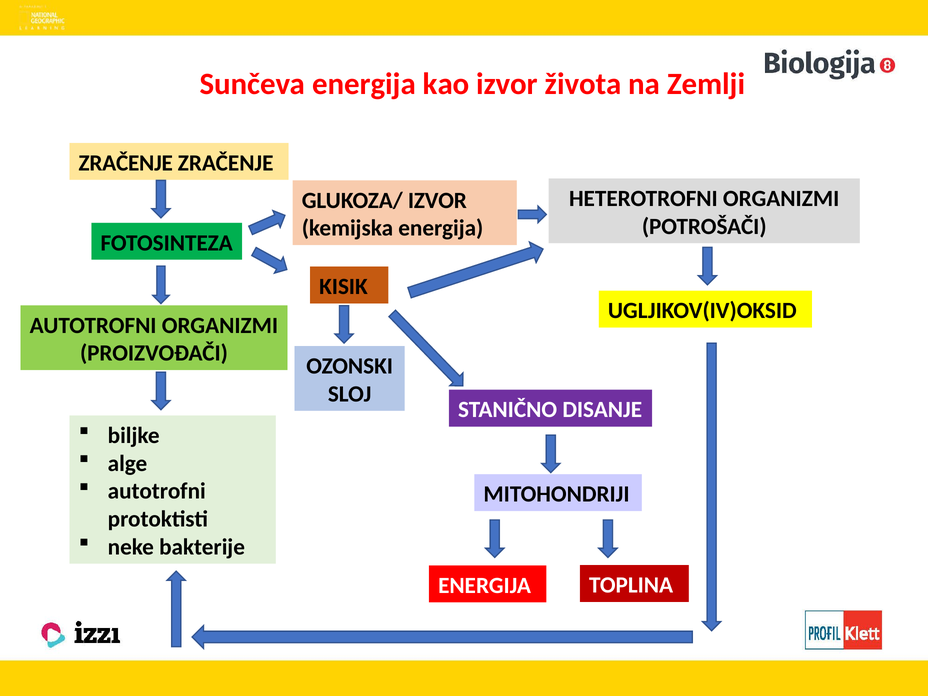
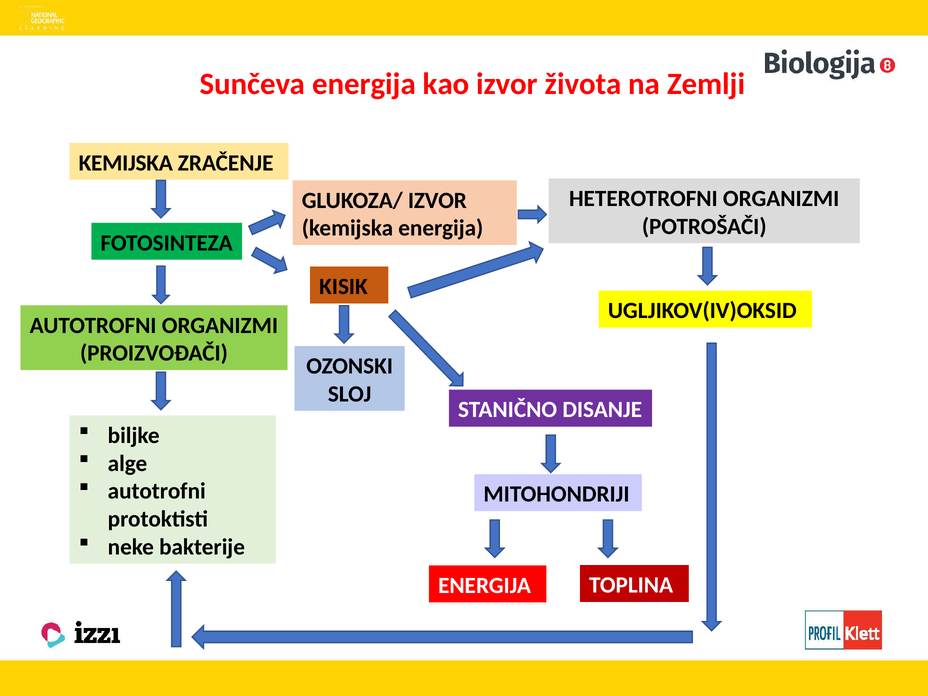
ZRAČENJE: ZRAČENJE -> KEMIJSKA (126, 163)
